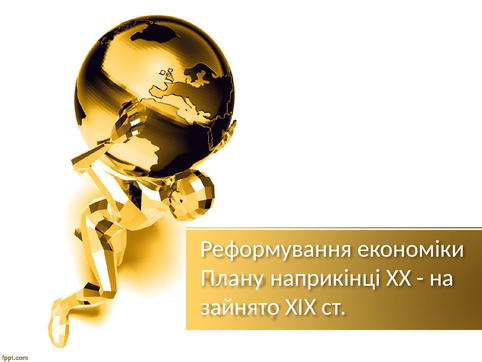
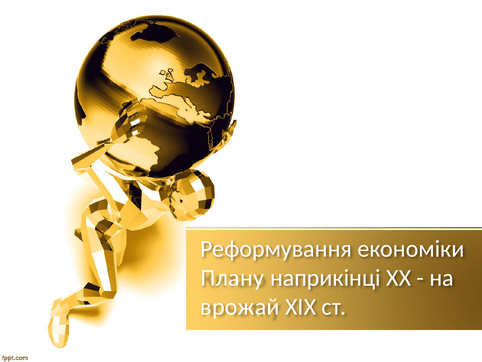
зайнято: зайнято -> врожай (240, 306)
